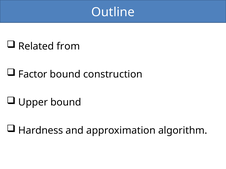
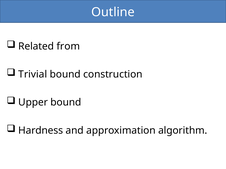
Factor: Factor -> Trivial (33, 74)
